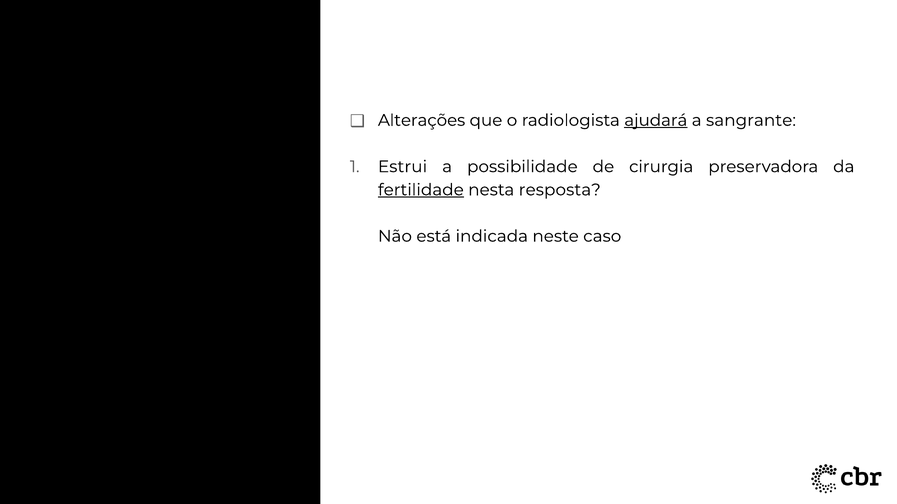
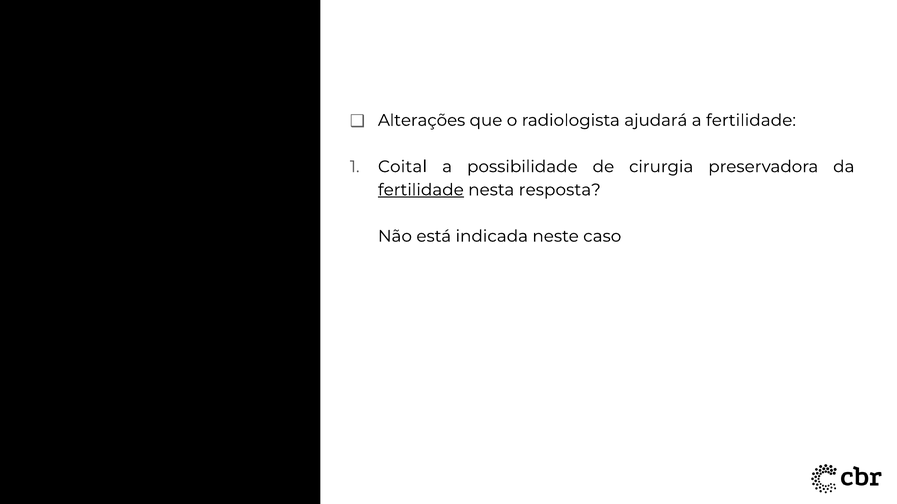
ajudará underline: present -> none (656, 120)
a sangrante: sangrante -> fertilidade (751, 120)
Estrui: Estrui -> Coital (402, 167)
